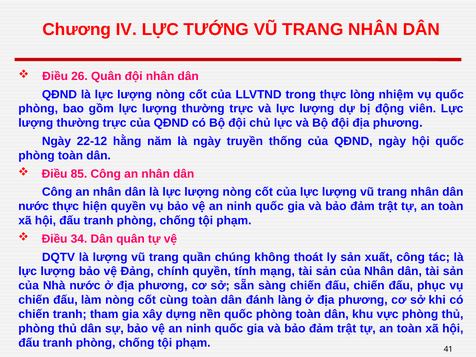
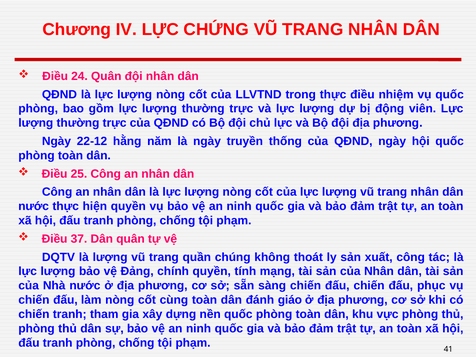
TƯỚNG: TƯỚNG -> CHỨNG (216, 30)
26: 26 -> 24 (79, 76)
thực lòng: lòng -> điều (362, 94)
85: 85 -> 25 (79, 174)
34: 34 -> 37 (79, 239)
làng: làng -> giáo (290, 300)
